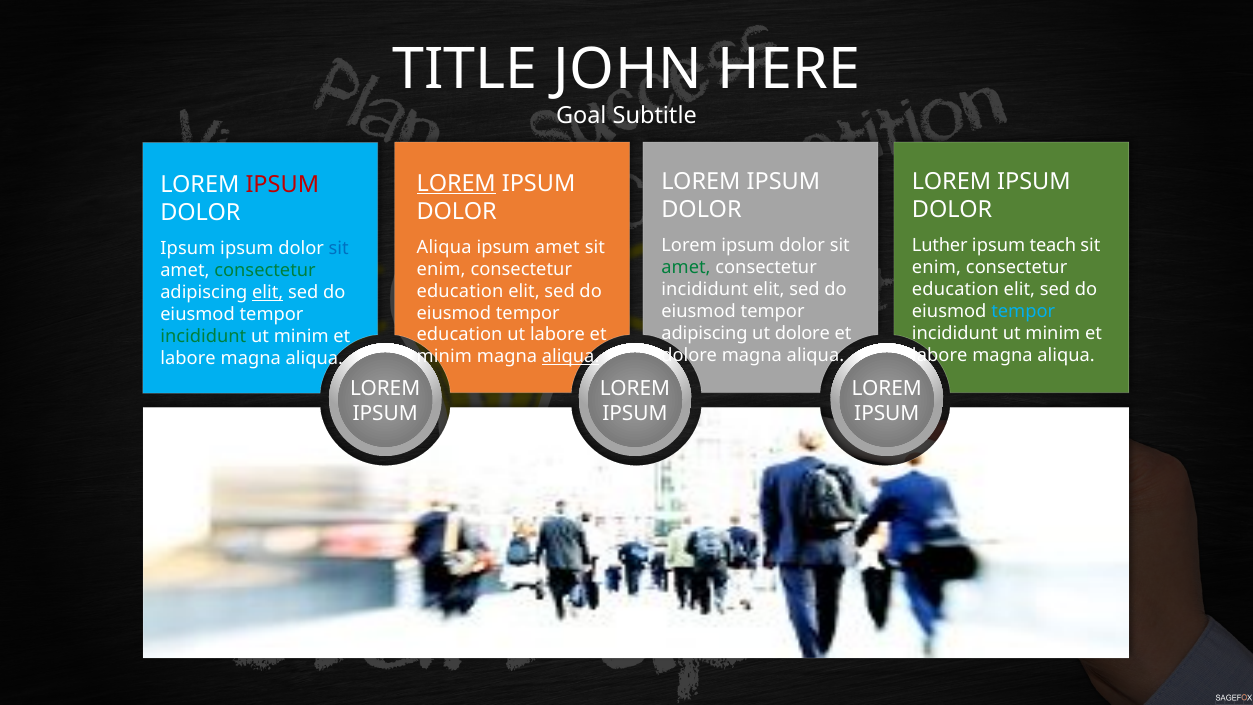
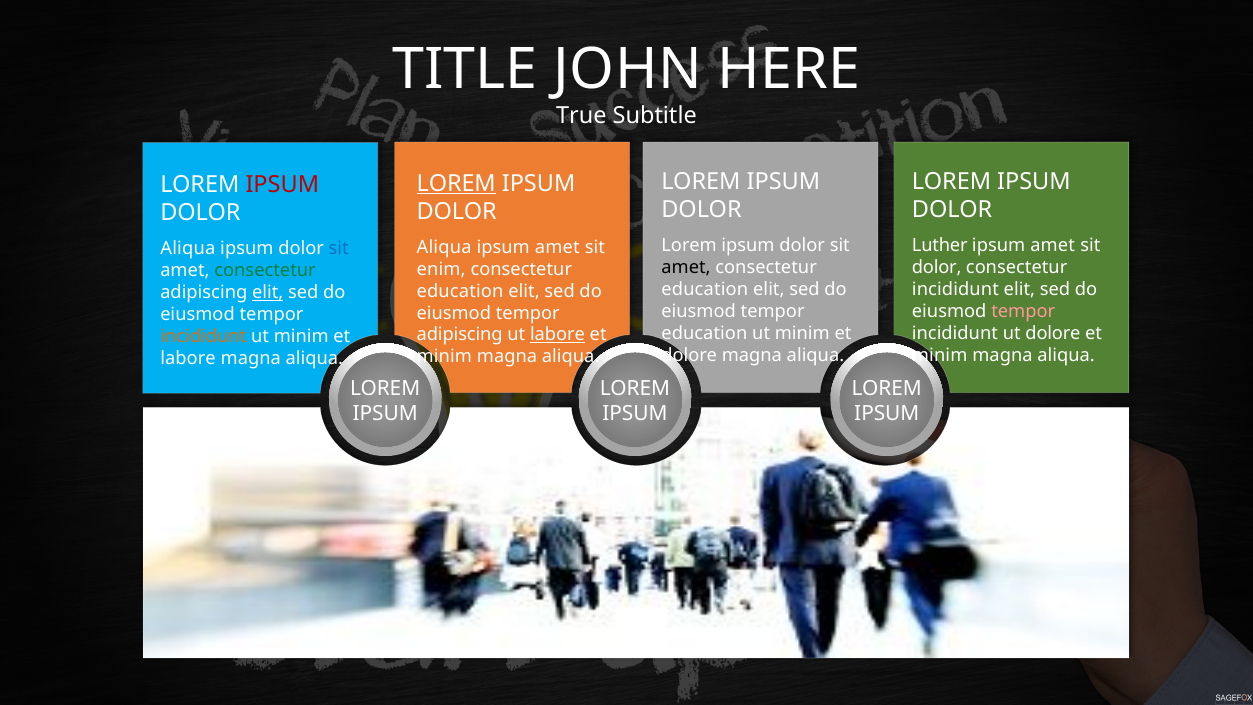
Goal: Goal -> True (581, 116)
teach: teach -> amet (1053, 246)
Ipsum: Ipsum -> Aliqua (188, 249)
amet colour: green -> black (686, 267)
enim: enim -> dolor (937, 267)
incididunt: incididunt -> education (705, 289)
education: education -> incididunt (955, 289)
tempor colour: light blue -> pink (1023, 311)
adipiscing: adipiscing -> education (704, 333)
dolore: dolore -> minim (802, 333)
minim: minim -> dolore (1053, 333)
education: education -> adipiscing (460, 335)
labore underline: none -> present (558, 335)
incididunt colour: green -> orange (203, 337)
labore: labore -> minim (940, 355)
aliqua underline: present -> none (571, 357)
